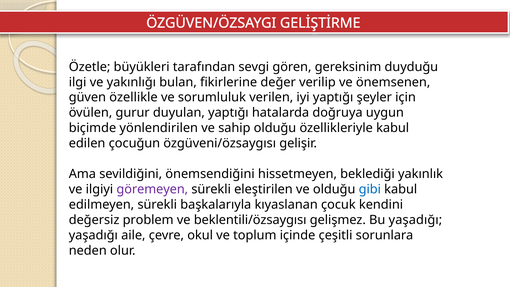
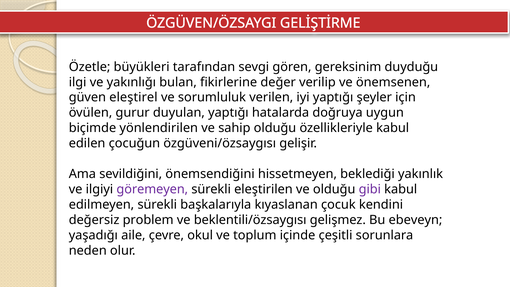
özellikle: özellikle -> eleştirel (133, 97)
gibi colour: blue -> purple (370, 189)
Bu yaşadığı: yaşadığı -> ebeveyn (416, 220)
